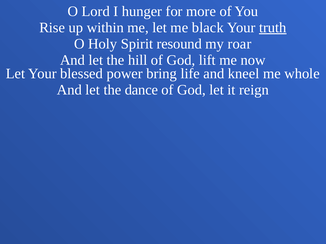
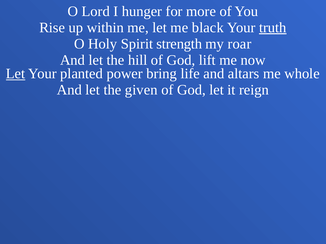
resound: resound -> strength (179, 44)
Let underline: none -> present (16, 74)
blessed: blessed -> planted (82, 74)
kneel: kneel -> altars (244, 74)
dance: dance -> given (141, 90)
